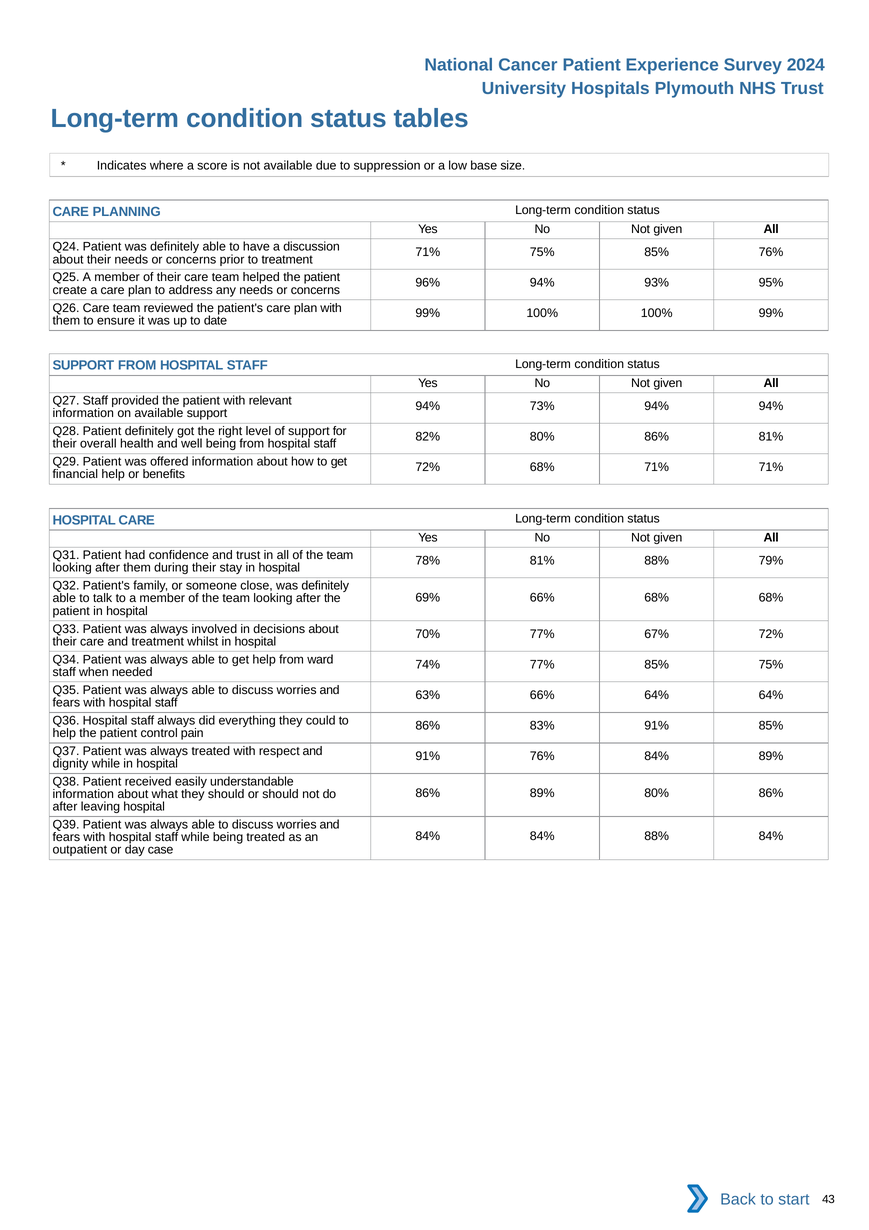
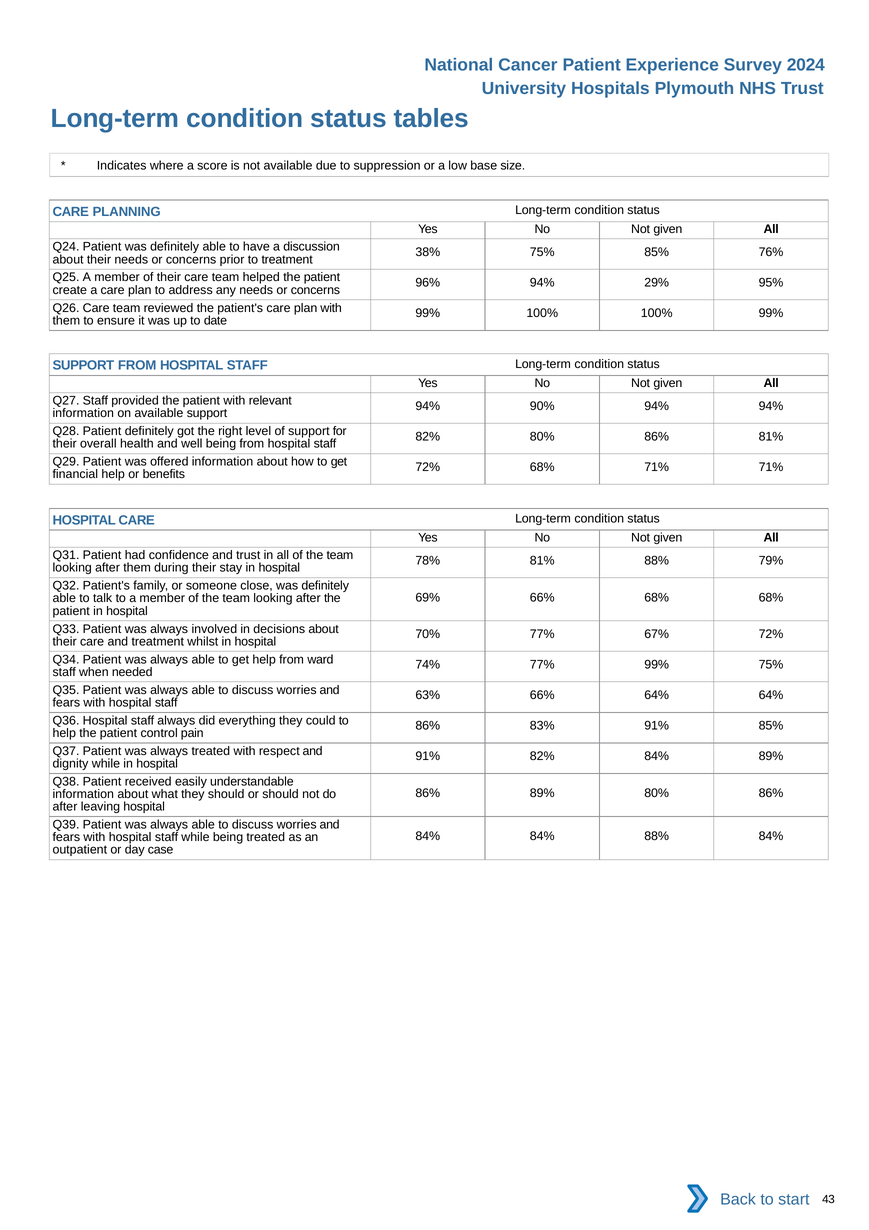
71%: 71% -> 38% (428, 252)
93%: 93% -> 29% (657, 283)
73%: 73% -> 90% (542, 406)
77% 85%: 85% -> 99% (657, 665)
91% 76%: 76% -> 82% (542, 756)
